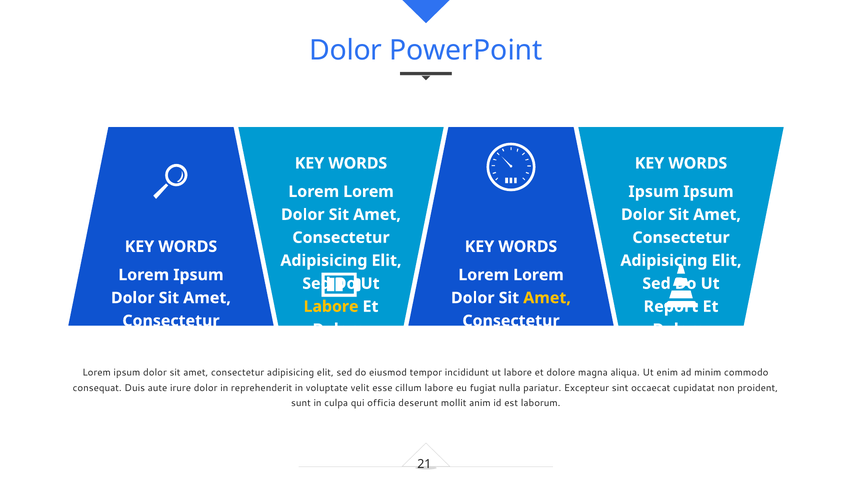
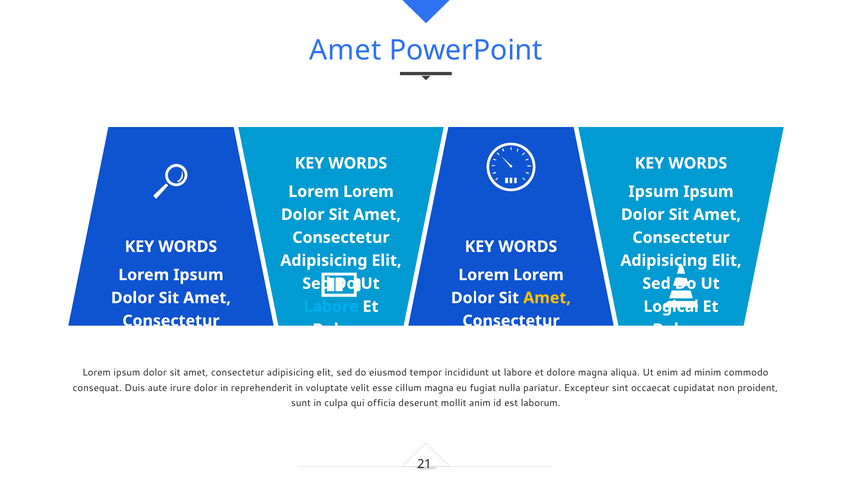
Dolor: Dolor -> Amet (345, 50)
Labore colour: yellow -> light blue (331, 307)
Report: Report -> Logical (671, 307)
cillum labore: labore -> magna (439, 388)
